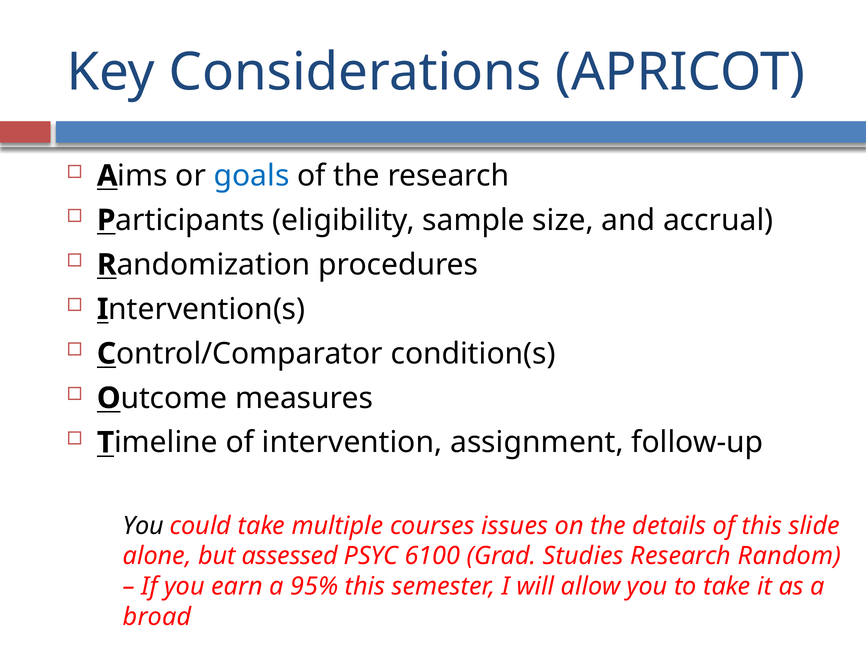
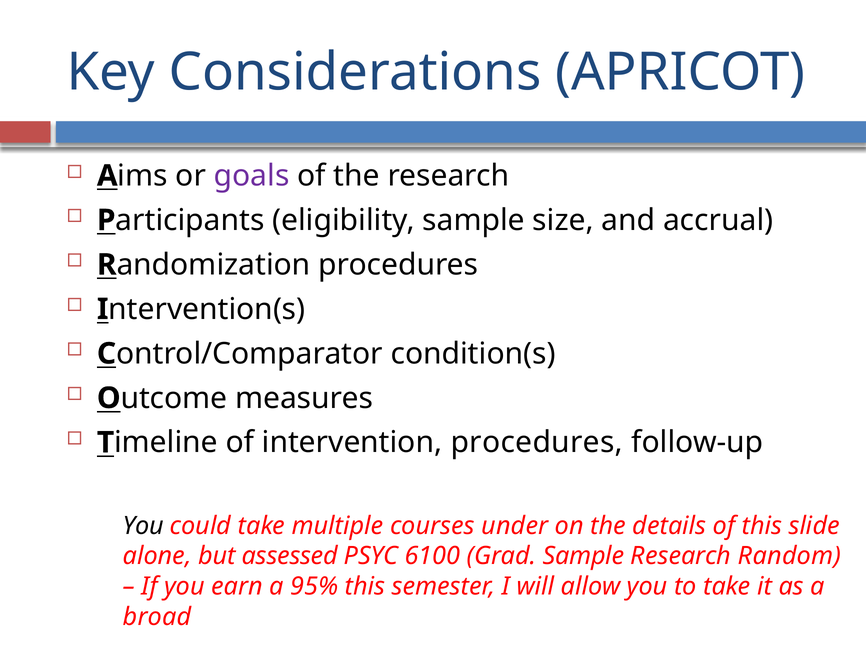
goals colour: blue -> purple (252, 176)
intervention assignment: assignment -> procedures (537, 443)
issues: issues -> under (515, 526)
Grad Studies: Studies -> Sample (583, 557)
